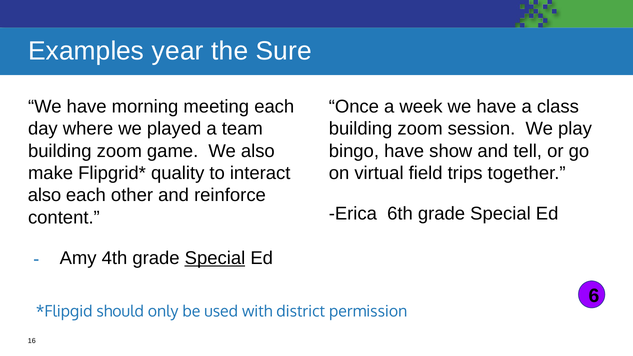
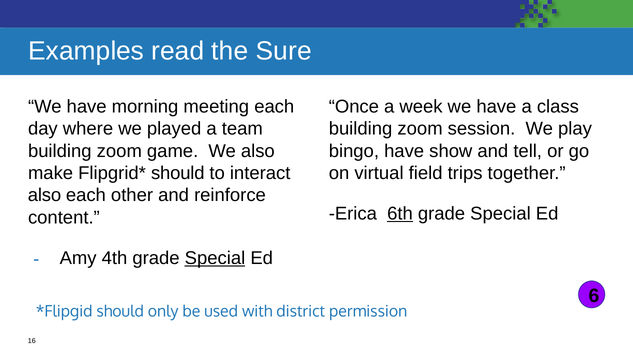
year: year -> read (178, 51)
quality: quality -> should (178, 173)
6th underline: none -> present (400, 214)
